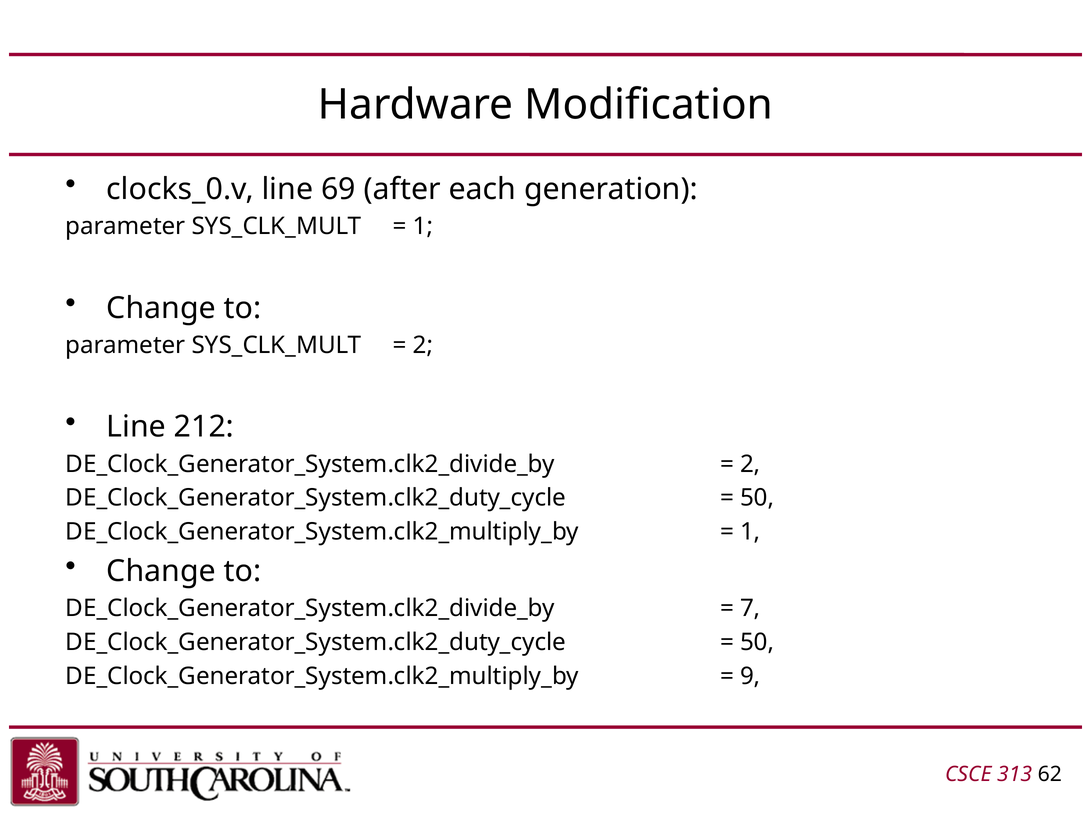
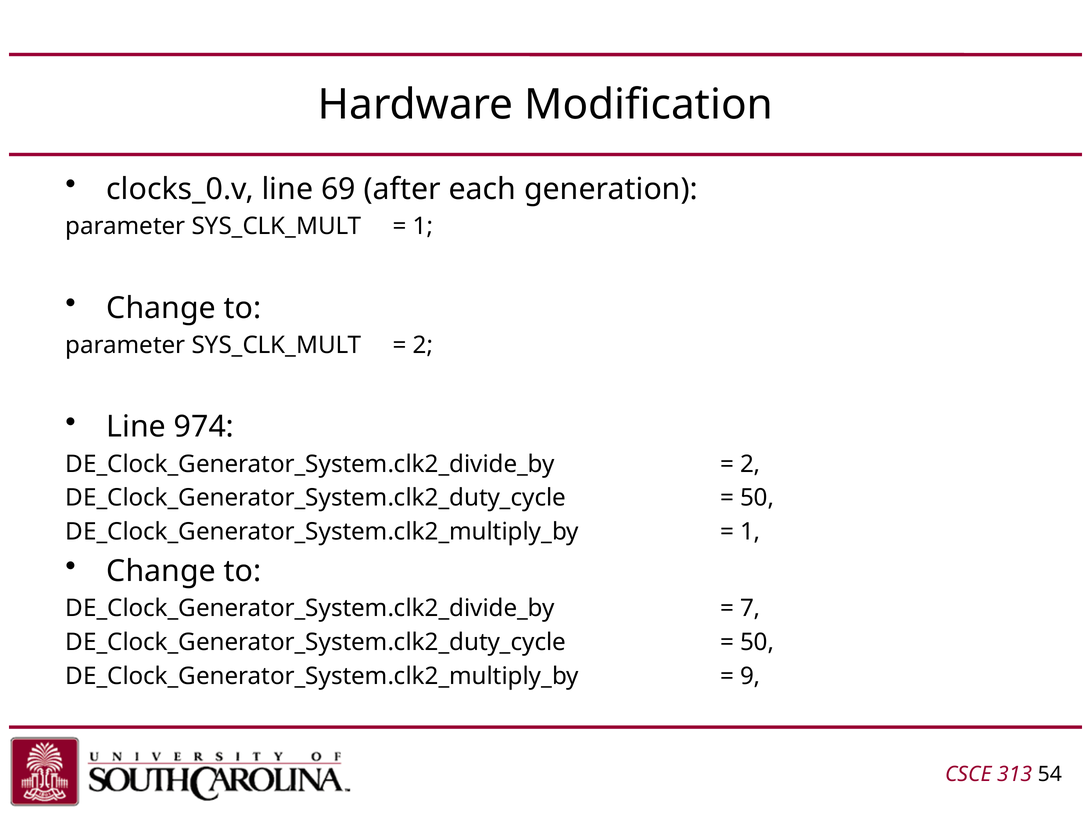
212: 212 -> 974 (204, 427)
62: 62 -> 54 (1050, 774)
